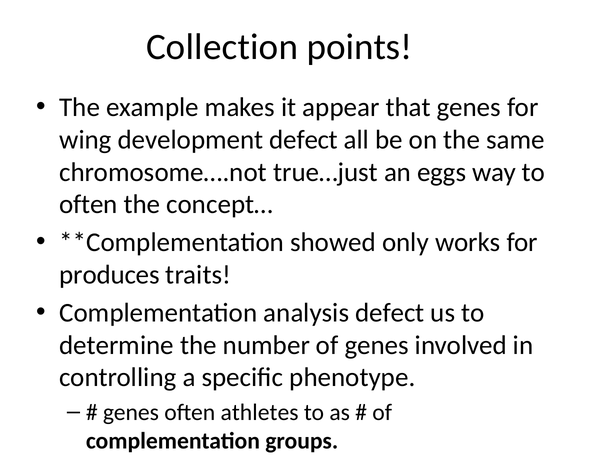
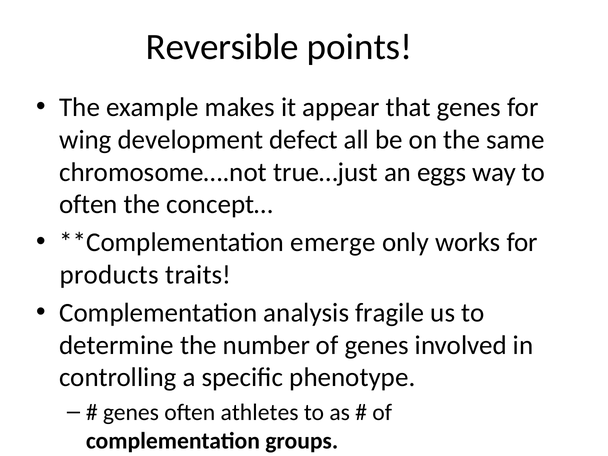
Collection: Collection -> Reversible (222, 47)
showed: showed -> emerge (333, 242)
produces: produces -> products (109, 275)
analysis defect: defect -> fragile (390, 313)
